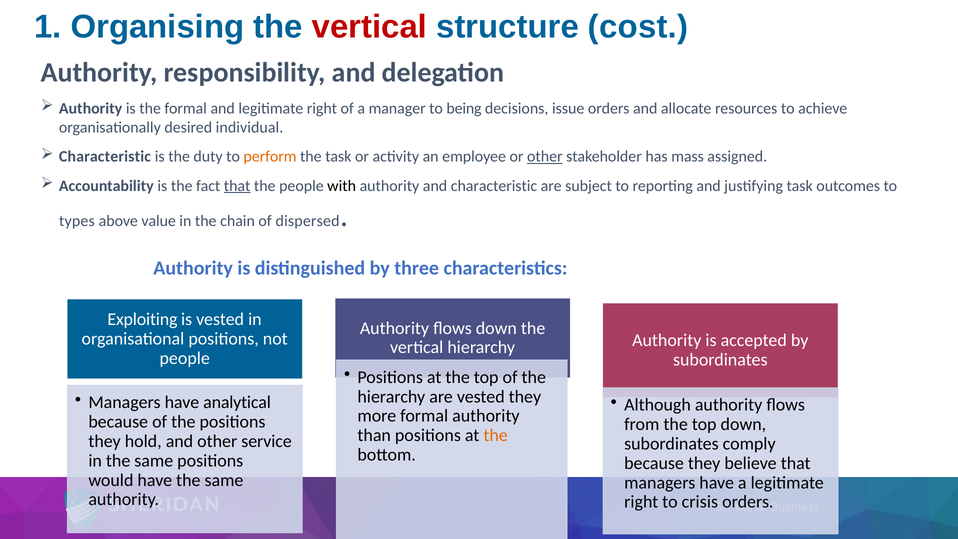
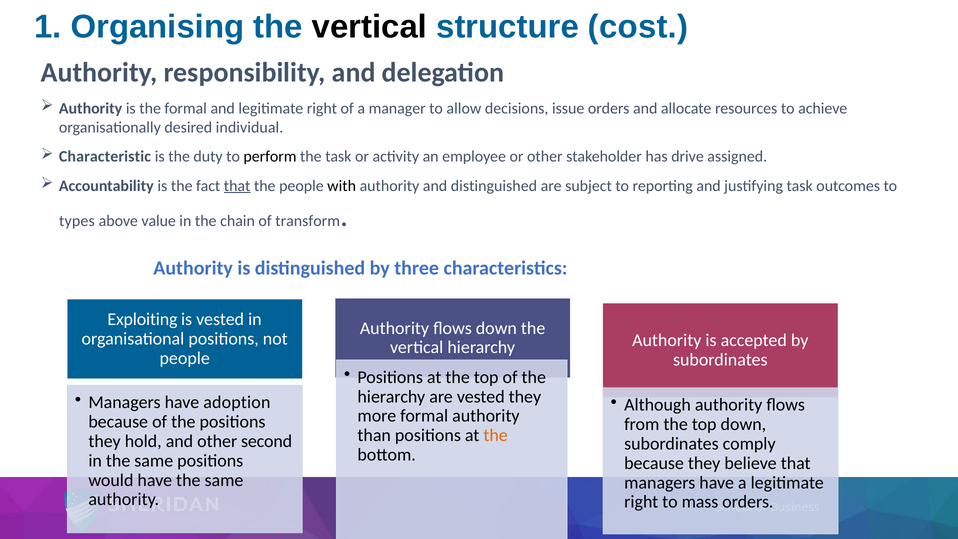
vertical colour: red -> black (369, 27)
being: being -> allow (464, 108)
perform colour: orange -> black (270, 157)
other underline: present -> none (545, 157)
mass: mass -> drive (688, 157)
and characteristic: characteristic -> distinguished (494, 186)
dispersed: dispersed -> transform (308, 221)
analytical: analytical -> adoption (237, 402)
service: service -> second (267, 441)
crisis: crisis -> mass (700, 502)
